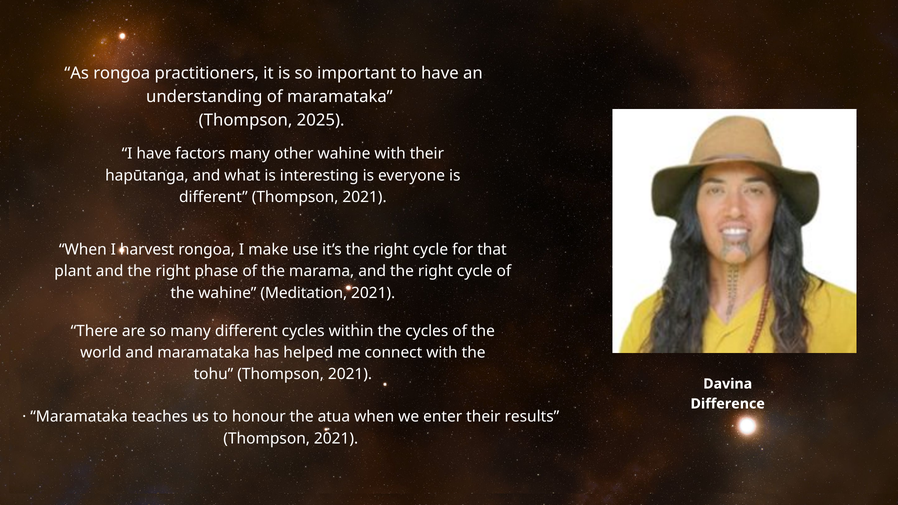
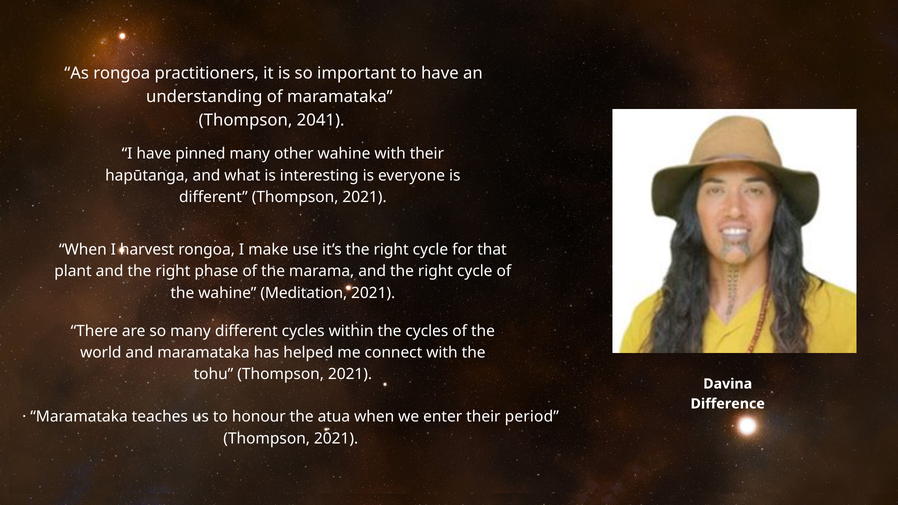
2025: 2025 -> 2041 (321, 120)
factors: factors -> pinned (200, 154)
results: results -> period (532, 417)
